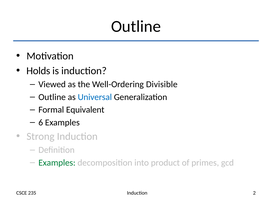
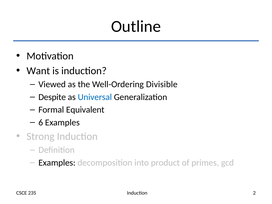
Holds: Holds -> Want (38, 71)
Outline: Outline -> Despite (52, 97)
Examples colour: green -> black (57, 163)
